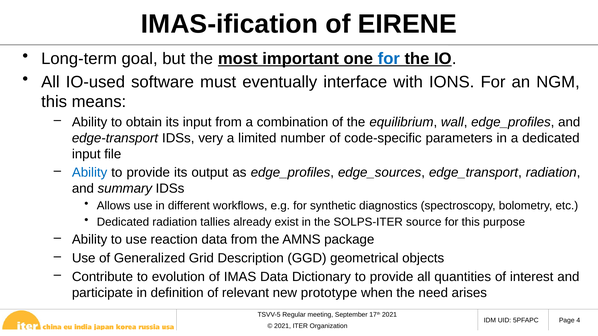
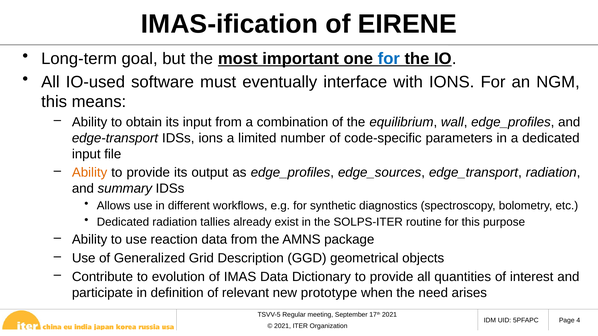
IDSs very: very -> ions (211, 138)
Ability colour: blue -> orange (90, 173)
source: source -> routine (424, 222)
